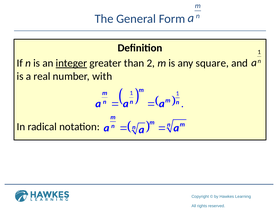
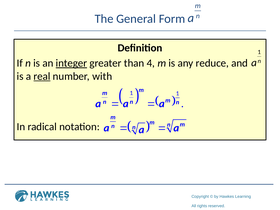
2: 2 -> 4 (151, 63)
square: square -> reduce (212, 63)
real underline: none -> present (42, 76)
